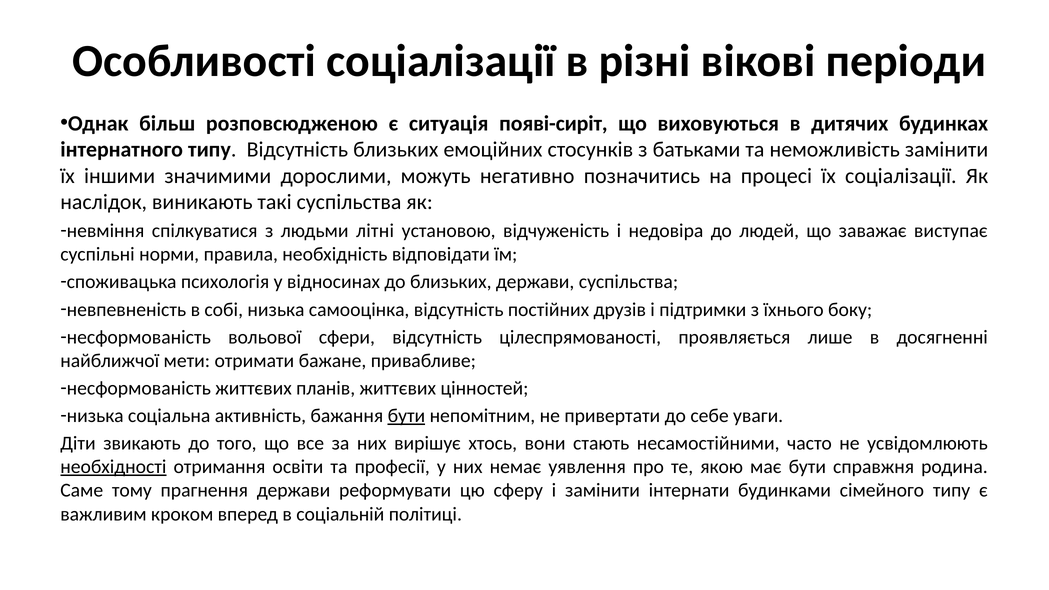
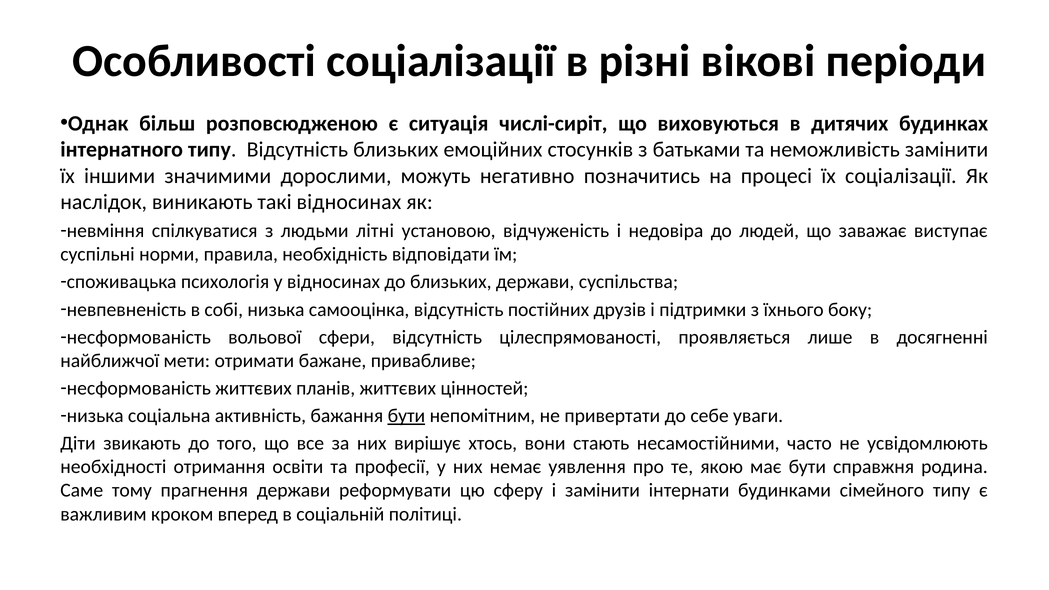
появі-сиріт: появі-сиріт -> числі-сиріт (553, 123)
такі суспільства: суспільства -> відносинах (349, 202)
необхідності underline: present -> none (113, 467)
